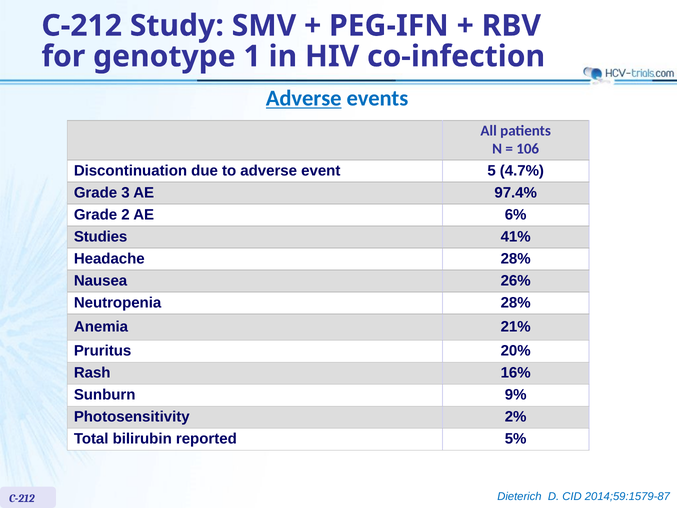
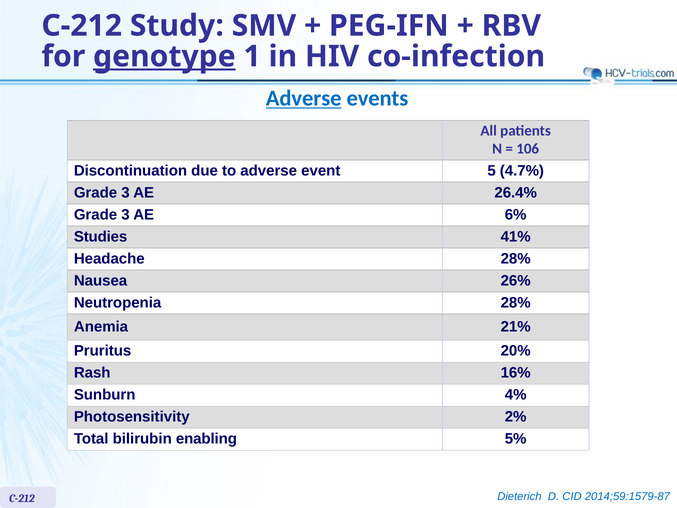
genotype underline: none -> present (164, 56)
97.4%: 97.4% -> 26.4% (516, 192)
2: 2 -> 3 (126, 214)
9%: 9% -> 4% (516, 395)
reported: reported -> enabling (206, 439)
